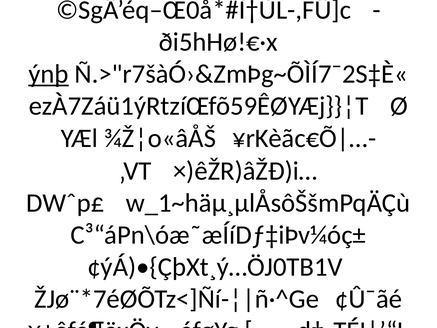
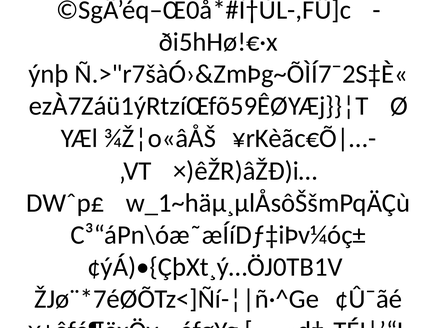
ýnþ underline: present -> none (49, 74)
